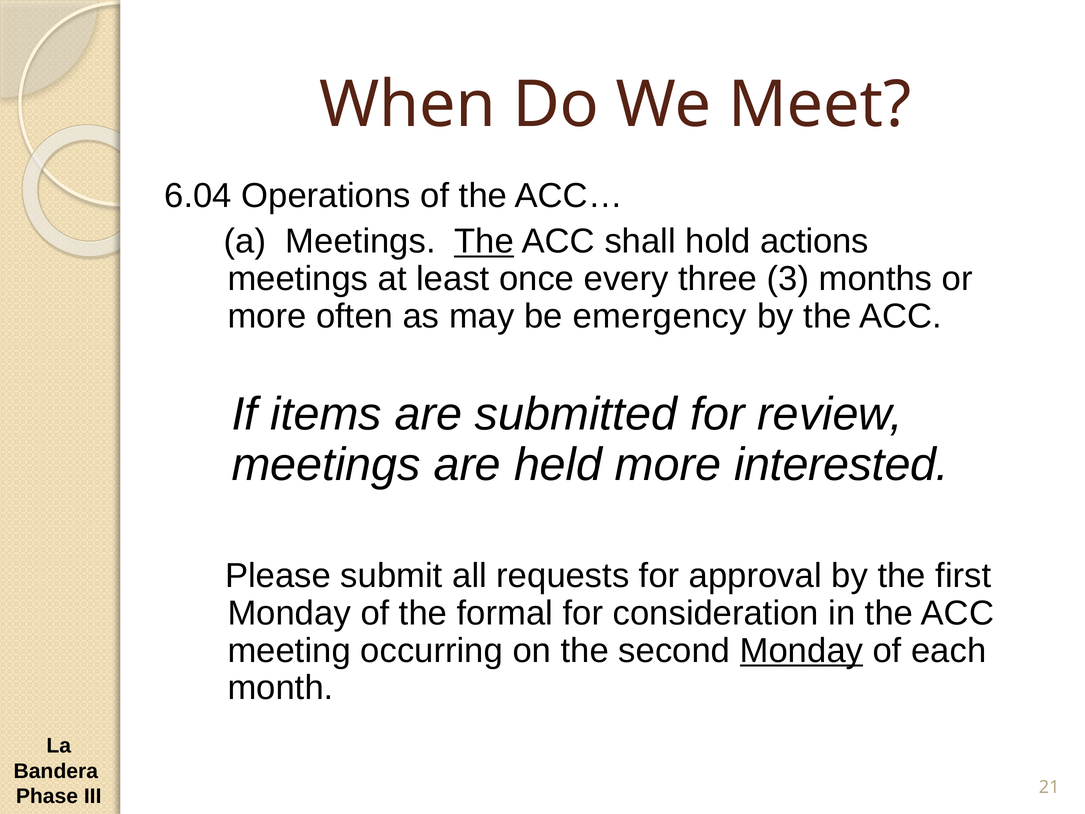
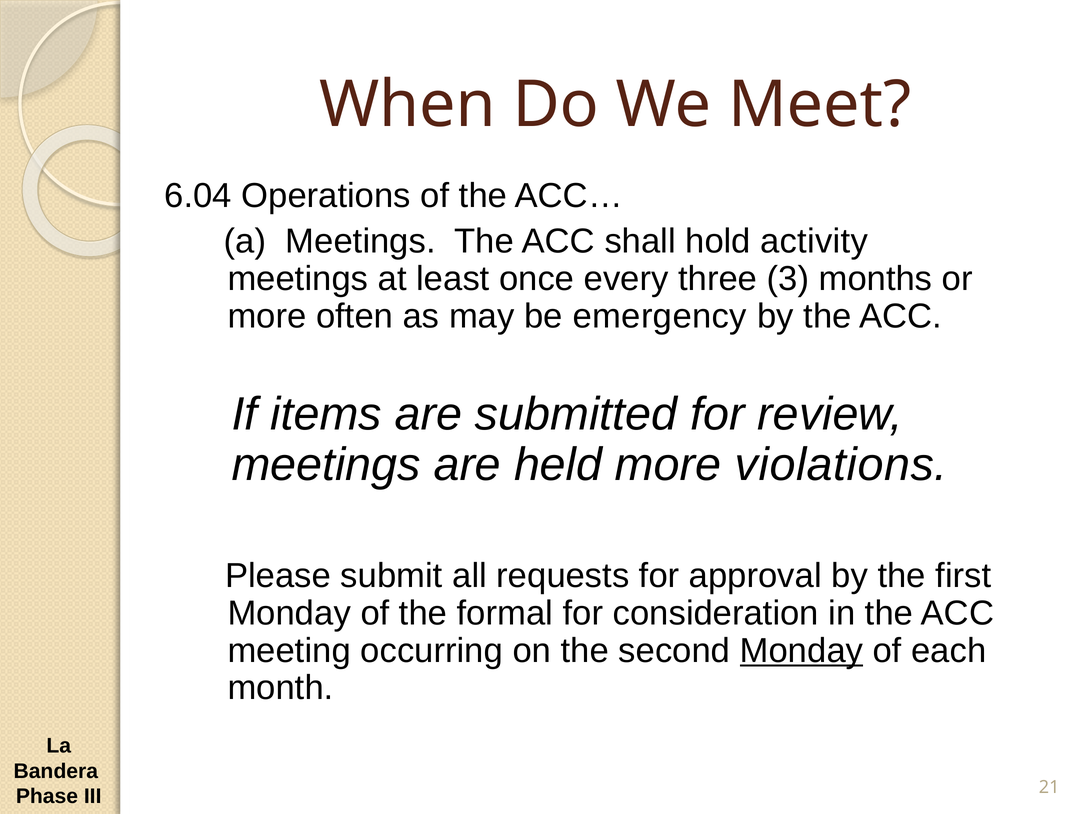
The underline: present -> none (484, 241)
actions: actions -> activity (814, 241)
interested: interested -> violations (841, 464)
